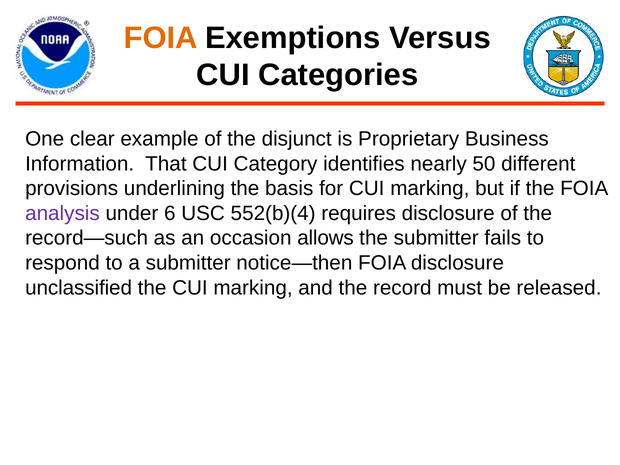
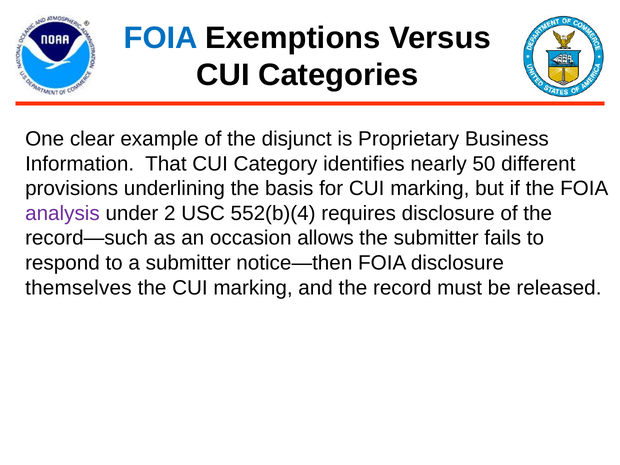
FOIA colour: orange -> blue (161, 38)
6: 6 -> 2 (170, 213)
unclassified: unclassified -> themselves (78, 288)
